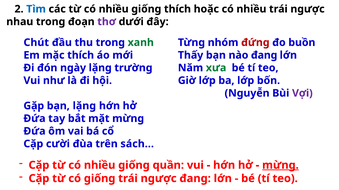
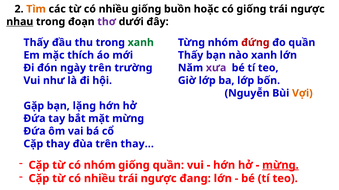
Tìm colour: blue -> orange (36, 9)
giống thích: thích -> buồn (177, 9)
nhiều: nhiều -> giống (251, 9)
nhau underline: none -> present (20, 22)
Chút: Chút -> Thấy (36, 43)
buồn: buồn -> quần (302, 43)
đang: đang -> xanh (264, 55)
ngày lặng: lặng -> trên (100, 68)
xưa colour: green -> purple (216, 68)
Vợi colour: purple -> orange (302, 93)
Cặp cười: cười -> thay (58, 144)
trên sách: sách -> thay (137, 144)
Cặp từ có nhiều: nhiều -> nhóm (100, 165)
Cặp từ có giống: giống -> nhiều (100, 179)
